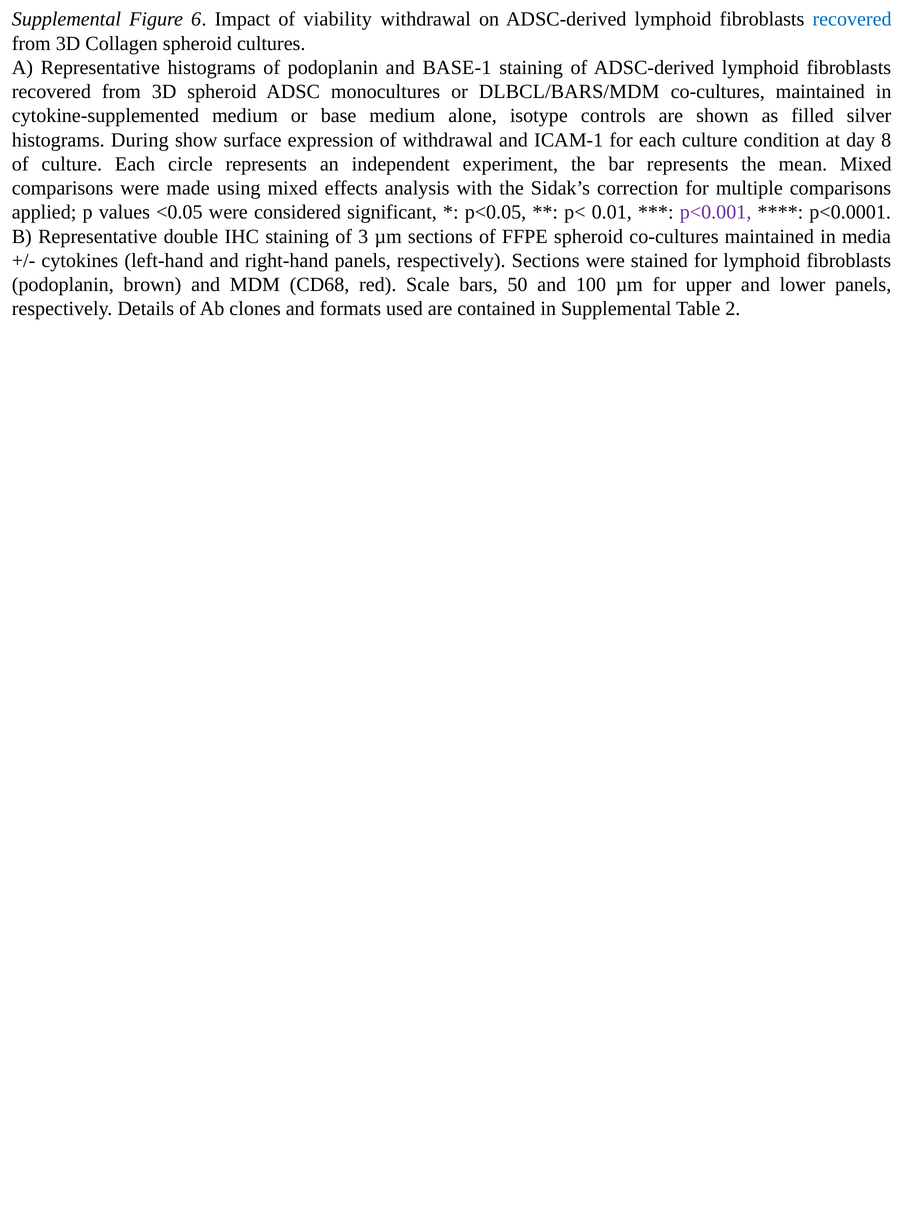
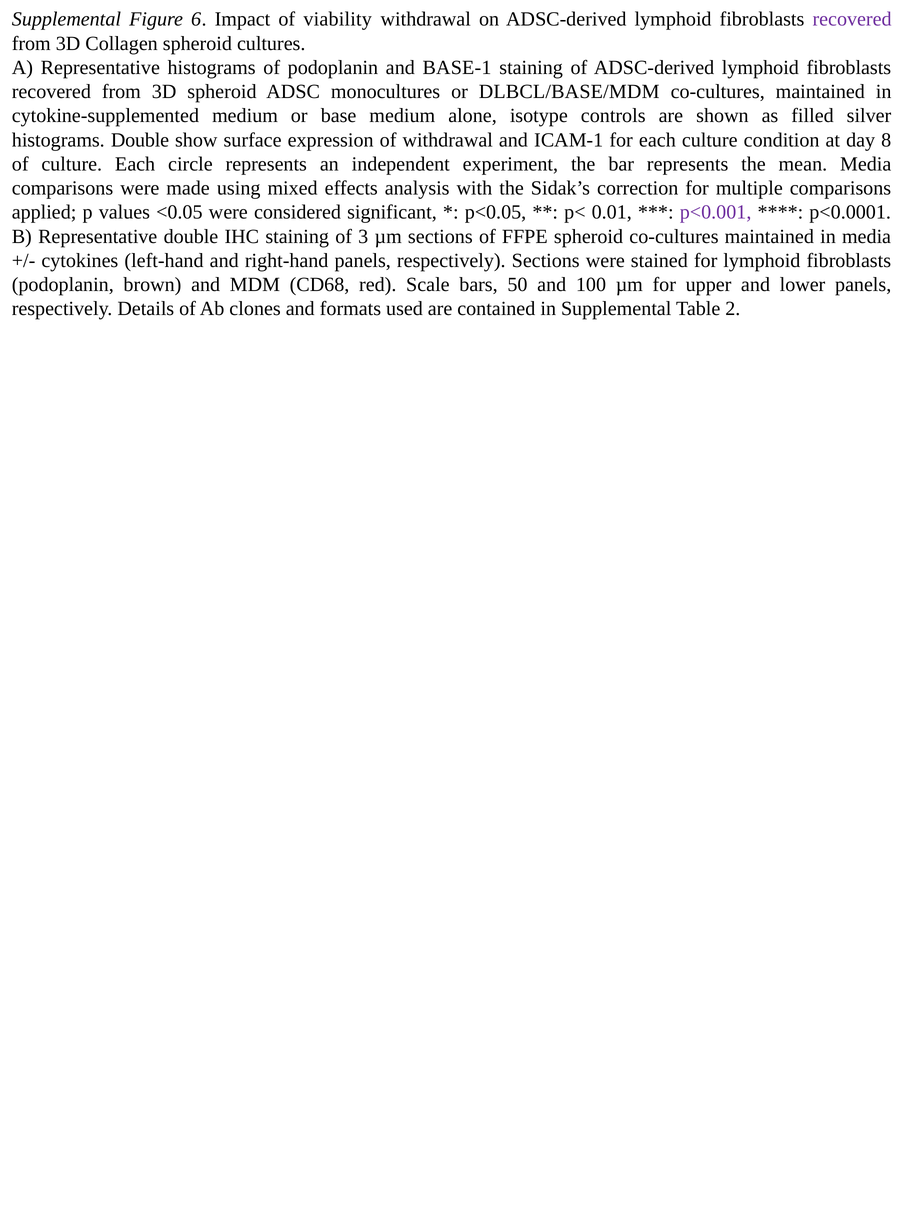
recovered colour: blue -> purple (852, 19)
DLBCL/BARS/MDM: DLBCL/BARS/MDM -> DLBCL/BASE/MDM (569, 92)
histograms During: During -> Double (140, 140)
mean Mixed: Mixed -> Media (866, 164)
